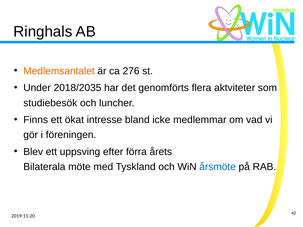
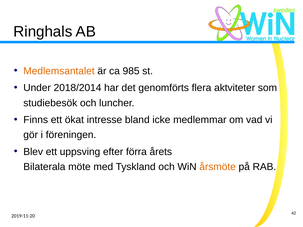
276: 276 -> 985 (131, 71)
2018/2035: 2018/2035 -> 2018/2014 (78, 88)
årsmöte colour: blue -> orange (218, 167)
